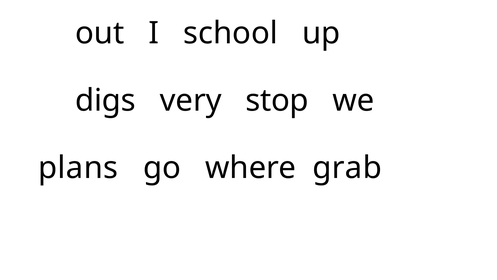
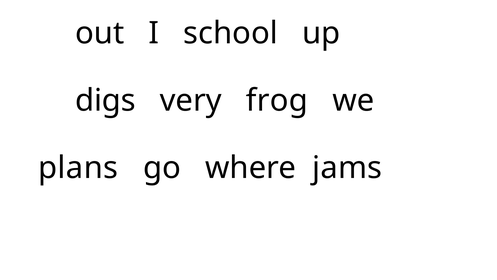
stop: stop -> frog (277, 100)
grab: grab -> jams (347, 168)
